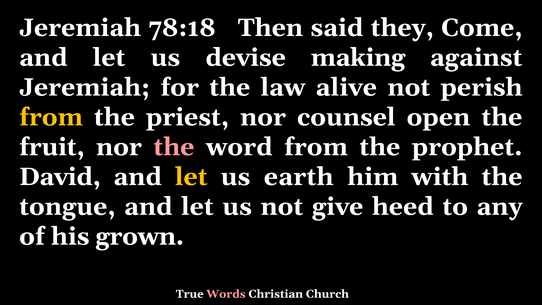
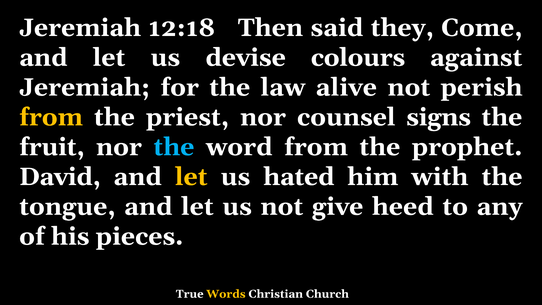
78:18: 78:18 -> 12:18 (182, 28)
making: making -> colours (358, 58)
open: open -> signs (439, 117)
the colour: pink -> light blue (174, 147)
earth: earth -> hated (299, 177)
grown: grown -> pieces (140, 236)
Words colour: pink -> yellow (226, 294)
